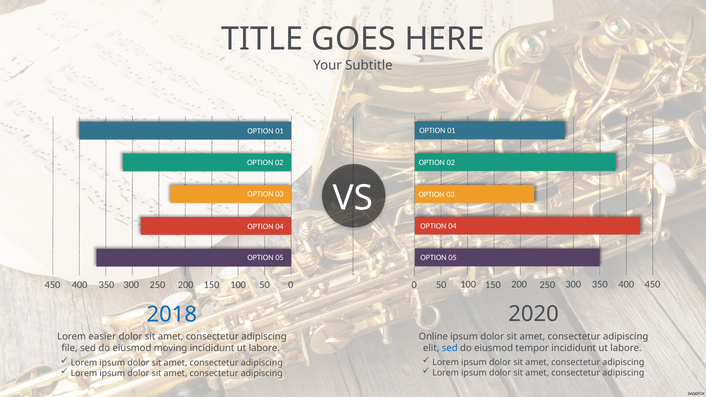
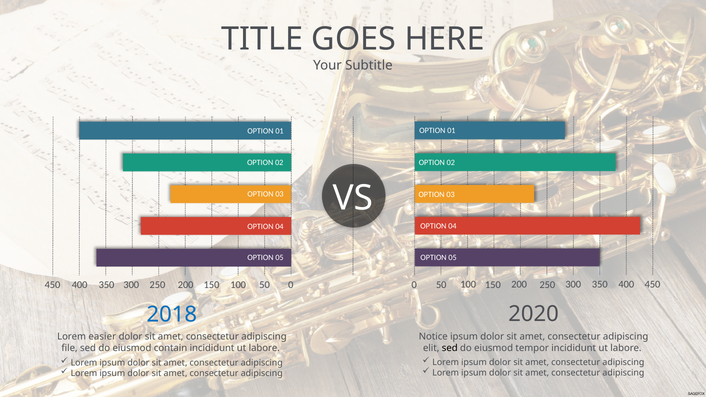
Online: Online -> Notice (433, 336)
sed colour: blue -> black (450, 348)
moving: moving -> contain (170, 348)
